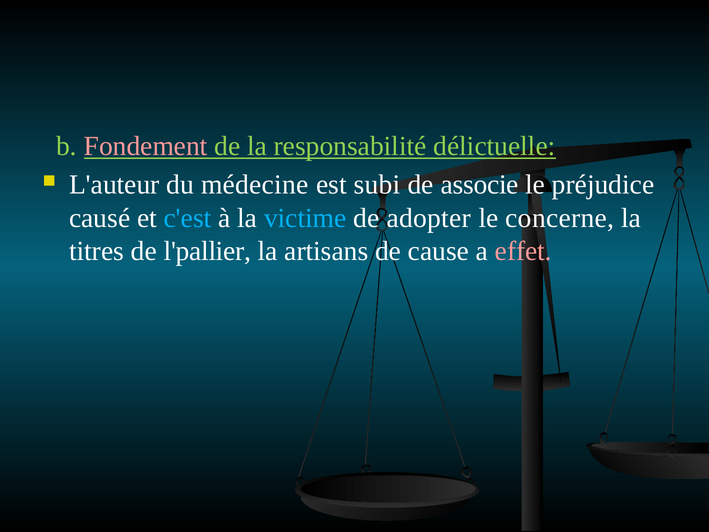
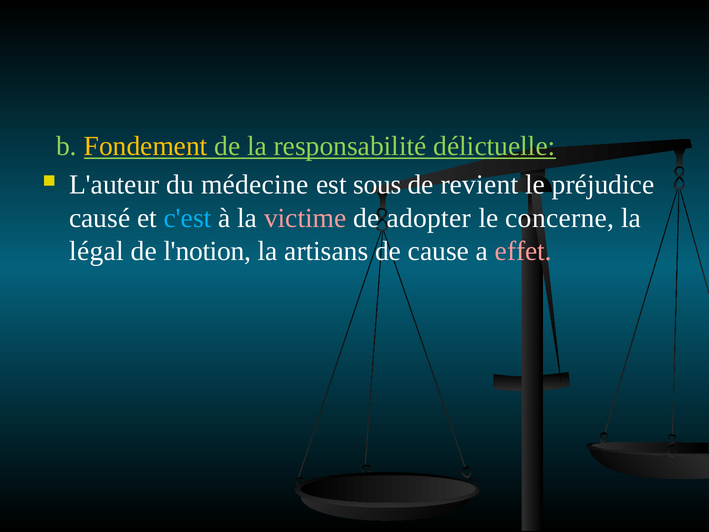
Fondement colour: pink -> yellow (146, 146)
subi: subi -> sous (377, 185)
associe: associe -> revient (479, 185)
victime colour: light blue -> pink (305, 218)
titres: titres -> légal (96, 251)
l'pallier: l'pallier -> l'notion (207, 251)
